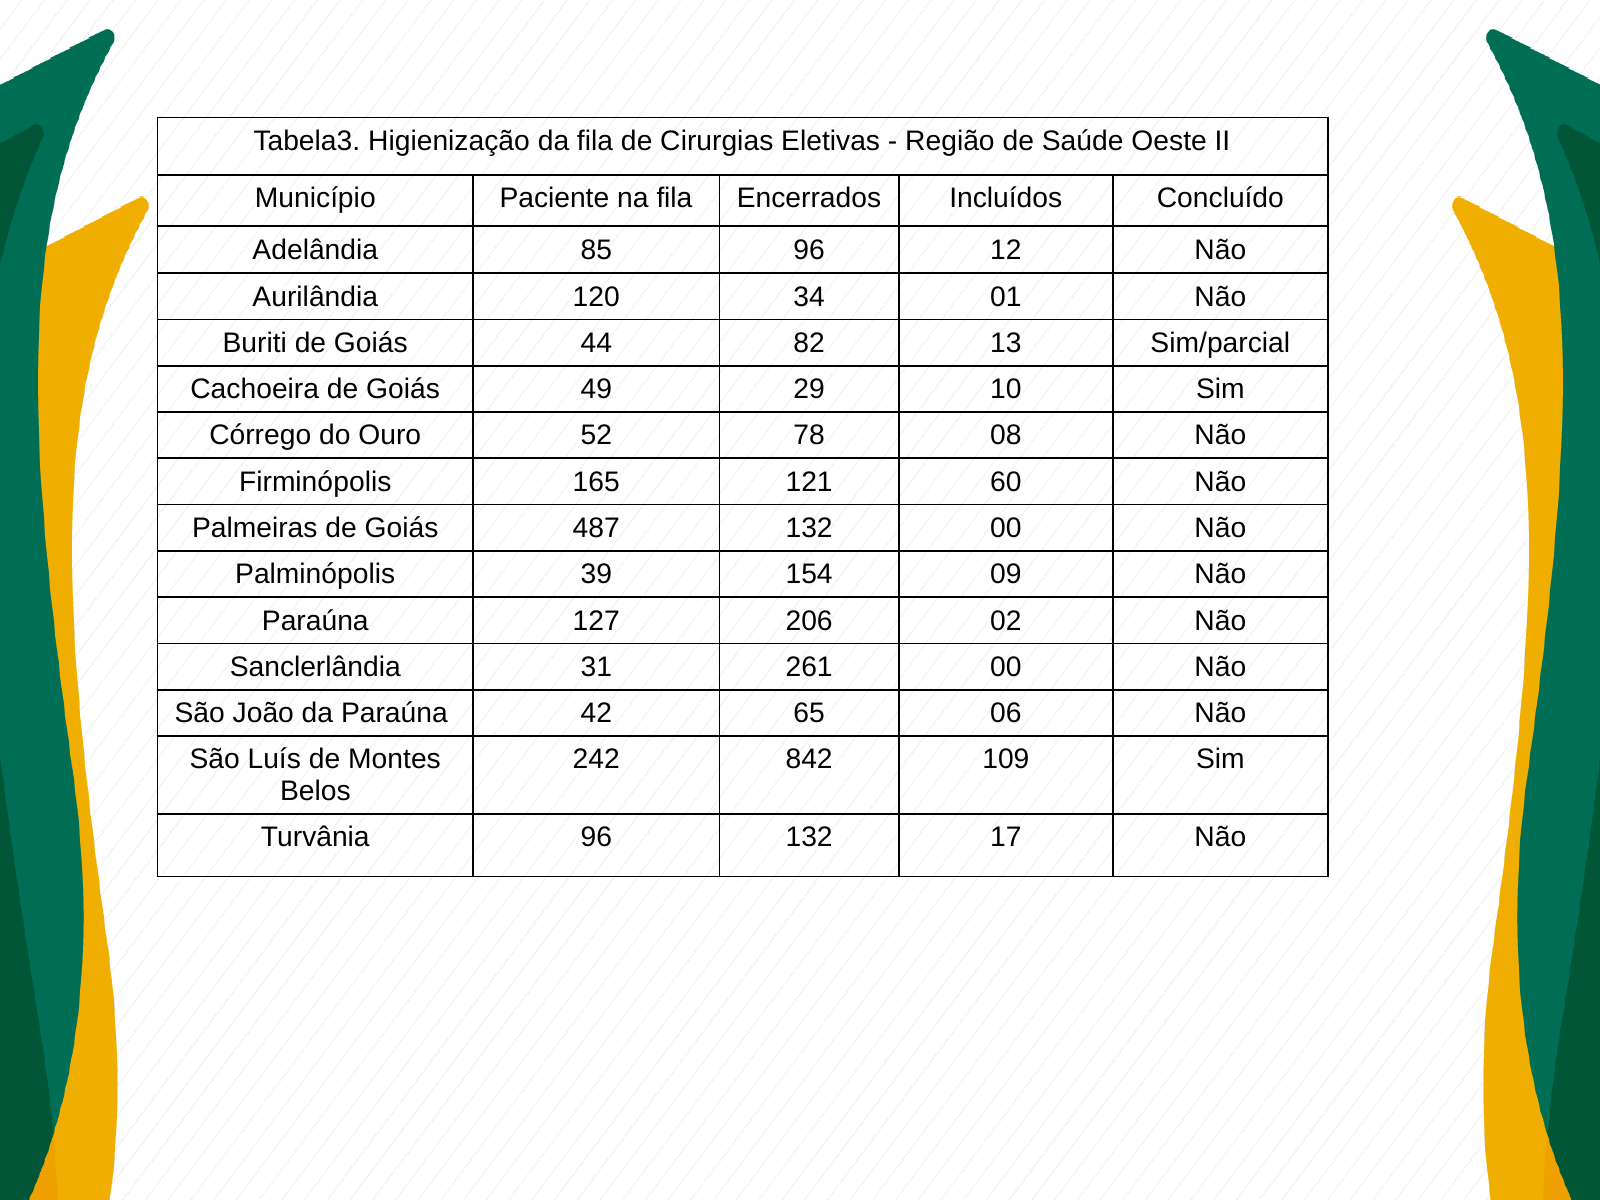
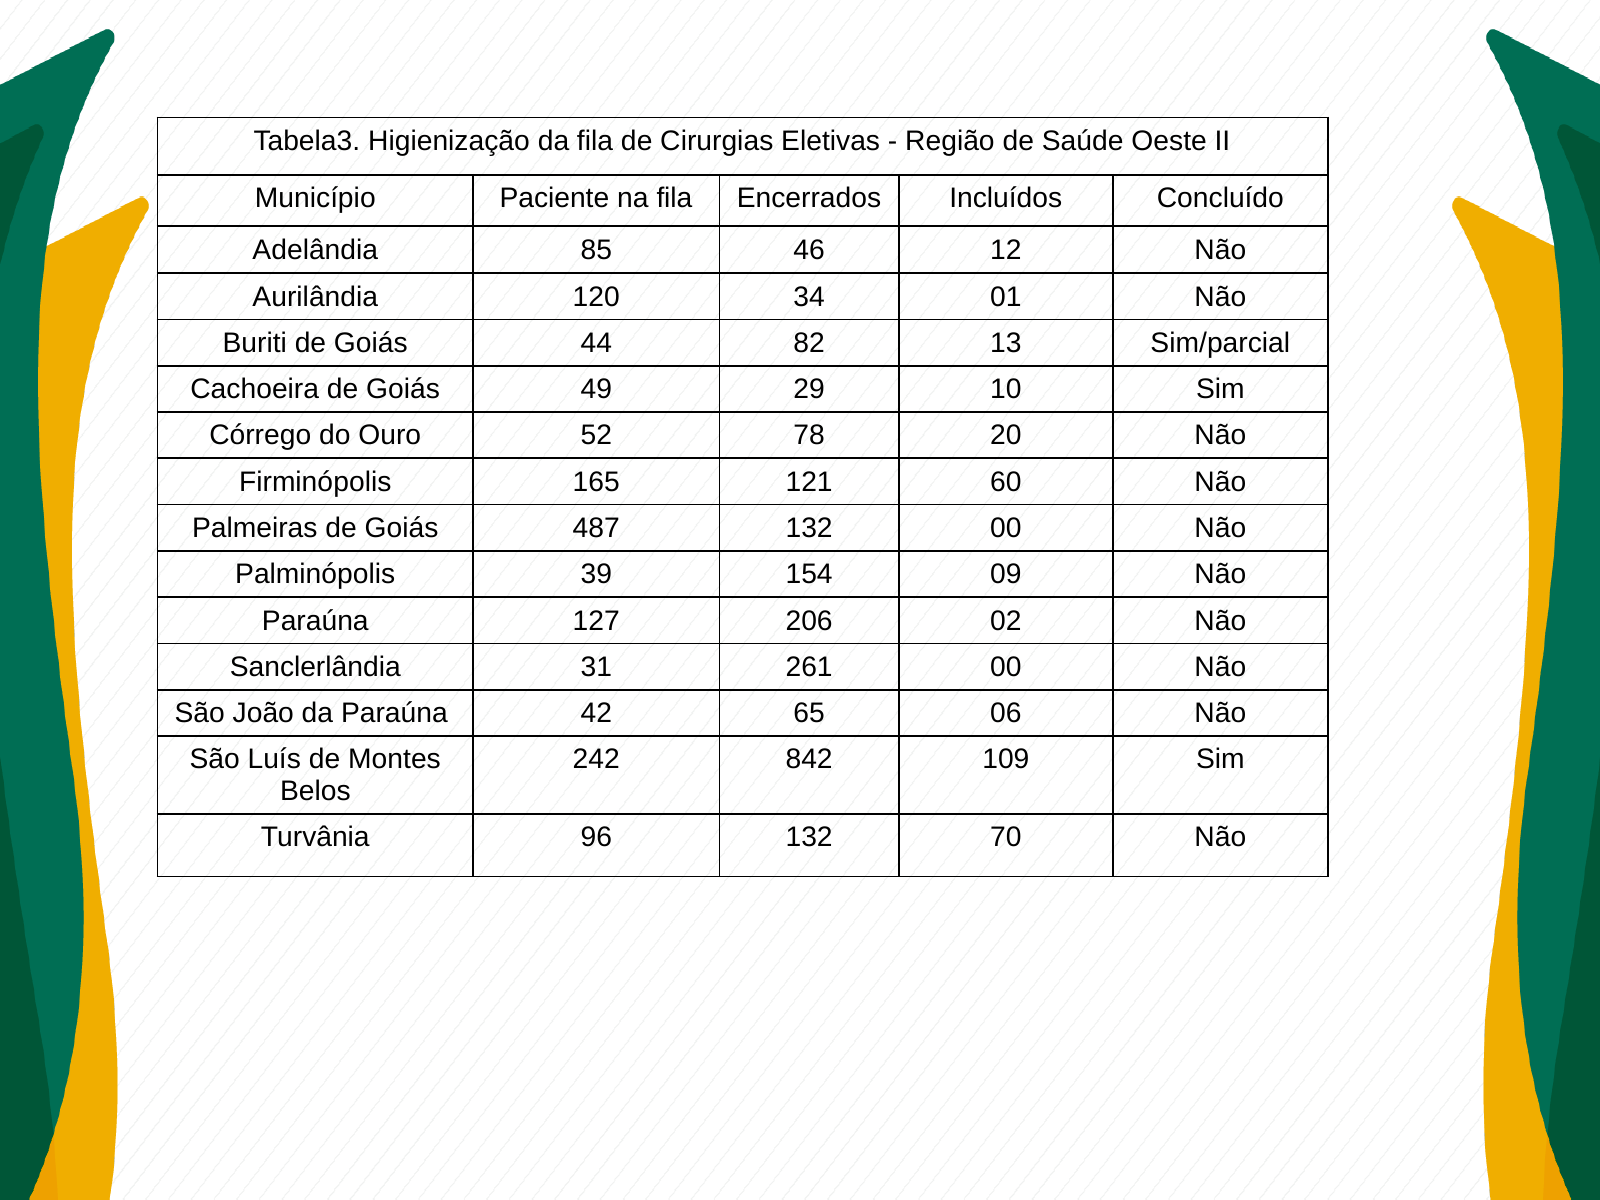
85 96: 96 -> 46 (809, 250)
08: 08 -> 20 (1006, 436)
17: 17 -> 70 (1006, 837)
